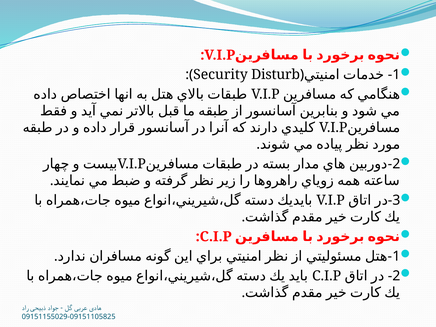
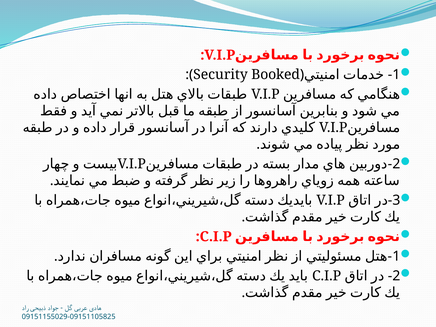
Disturb: Disturb -> Booked (276, 75)
